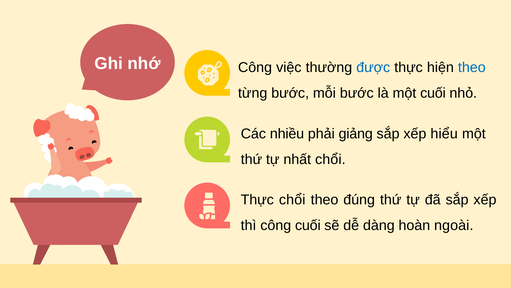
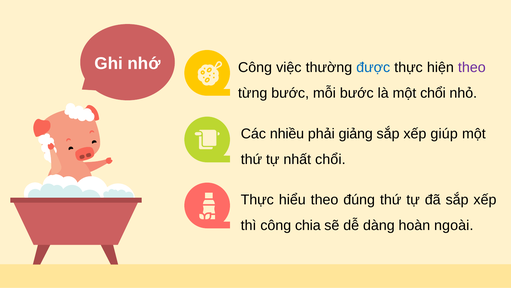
theo colour: blue -> purple (472, 67)
một cuối: cuối -> chổi (433, 93)
hiểu: hiểu -> giúp (444, 133)
Thực chổi: chổi -> hiểu (292, 199)
công cuối: cuối -> chia (308, 225)
